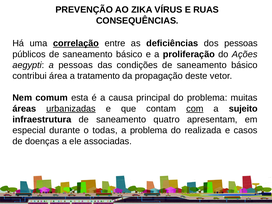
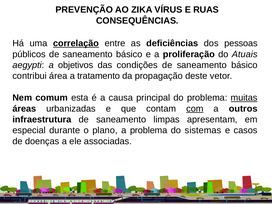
Ações: Ações -> Atuais (245, 54)
a pessoas: pessoas -> objetivos (76, 65)
muitas underline: none -> present (244, 98)
urbanizadas underline: present -> none (71, 109)
sujeito: sujeito -> outros (243, 109)
quatro: quatro -> limpas (167, 120)
todas: todas -> plano (105, 130)
realizada: realizada -> sistemas (203, 130)
